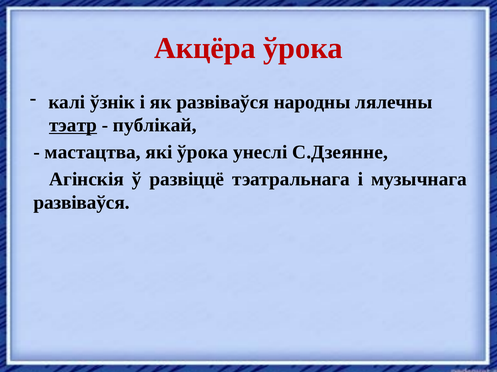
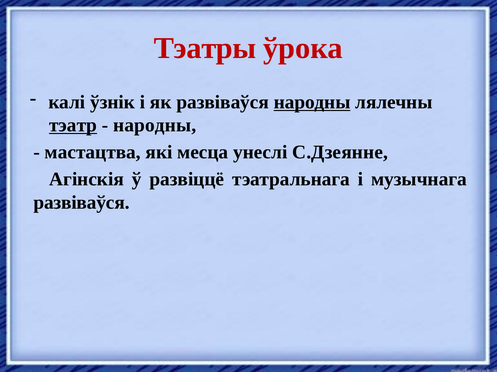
Акцёра: Акцёра -> Тэатры (205, 48)
народны underline: none -> present (312, 102)
публікай: публікай -> народны (155, 126)
які ўрока: ўрока -> месца (203, 153)
